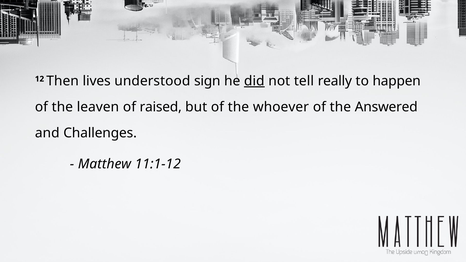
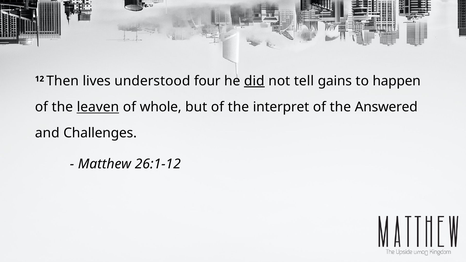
sign: sign -> four (207, 81)
really: really -> gains (335, 81)
leaven underline: none -> present (98, 107)
raised: raised -> whole (161, 107)
whoever: whoever -> interpret (281, 107)
11:1-12: 11:1-12 -> 26:1-12 (158, 164)
